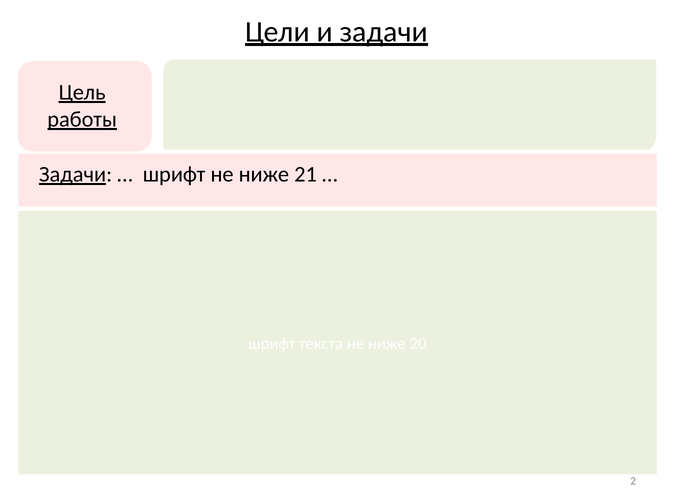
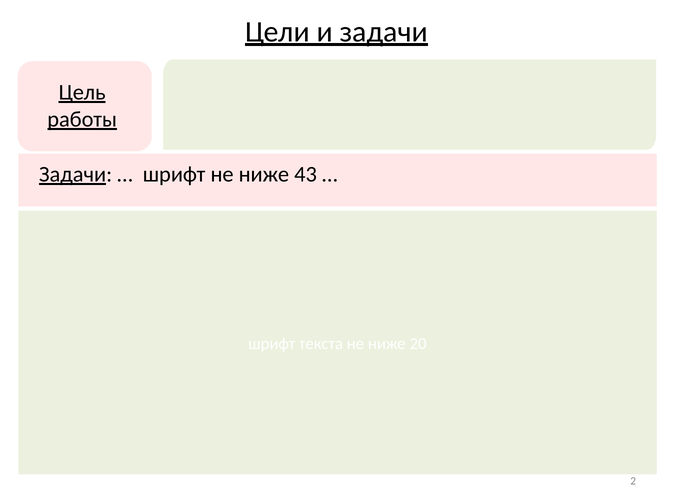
21: 21 -> 43 (306, 175)
